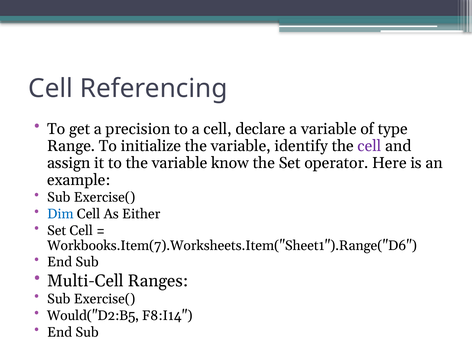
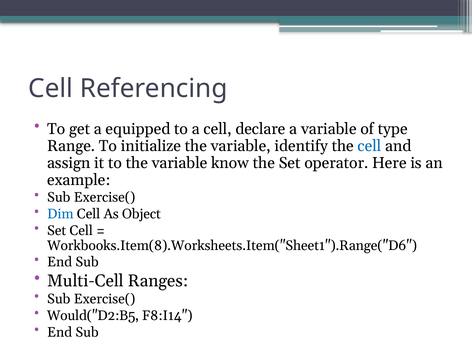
precision: precision -> equipped (138, 129)
cell colour: purple -> blue (370, 146)
Either: Either -> Object (141, 214)
Workbooks.Item(7).Worksheets.Item("Sheet1").Range("D6: Workbooks.Item(7).Worksheets.Item("Sheet1").Range("D6 -> Workbooks.Item(8).Worksheets.Item("Sheet1").Range("D6 (232, 245)
